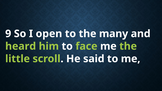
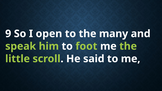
heard: heard -> speak (21, 46)
face: face -> foot (86, 46)
